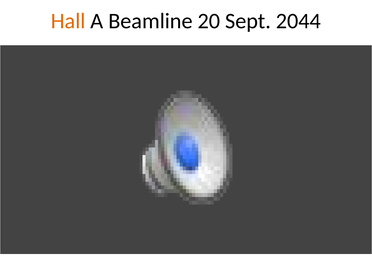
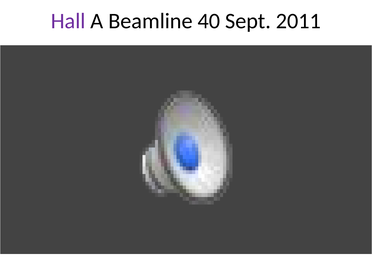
Hall colour: orange -> purple (68, 21)
20: 20 -> 40 (209, 21)
2044: 2044 -> 2011 (298, 21)
